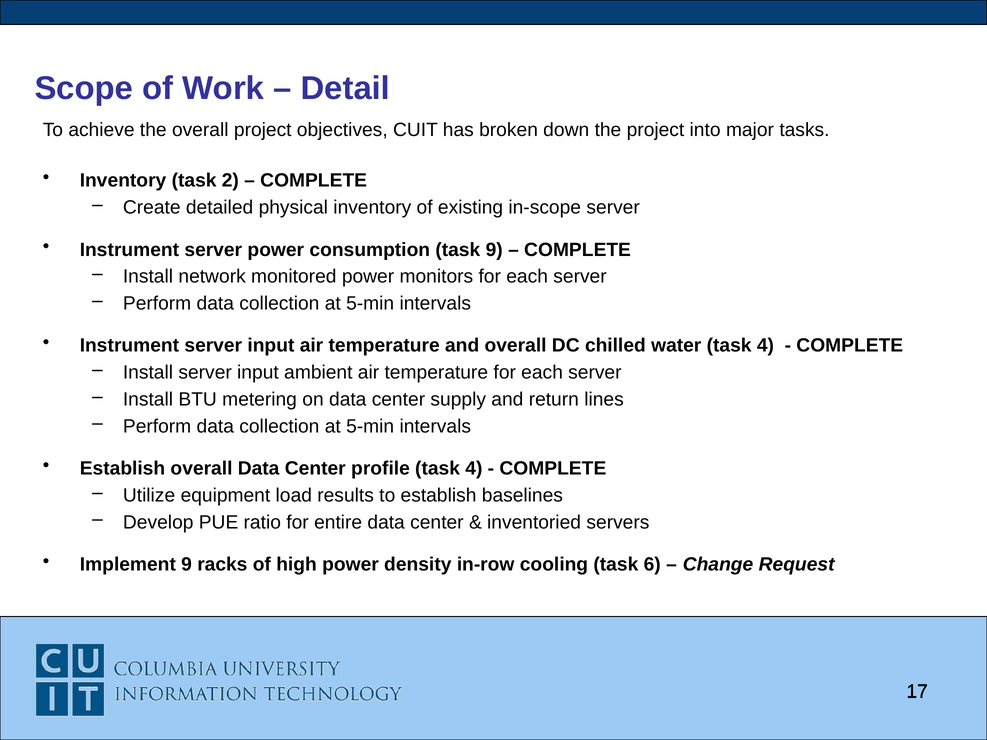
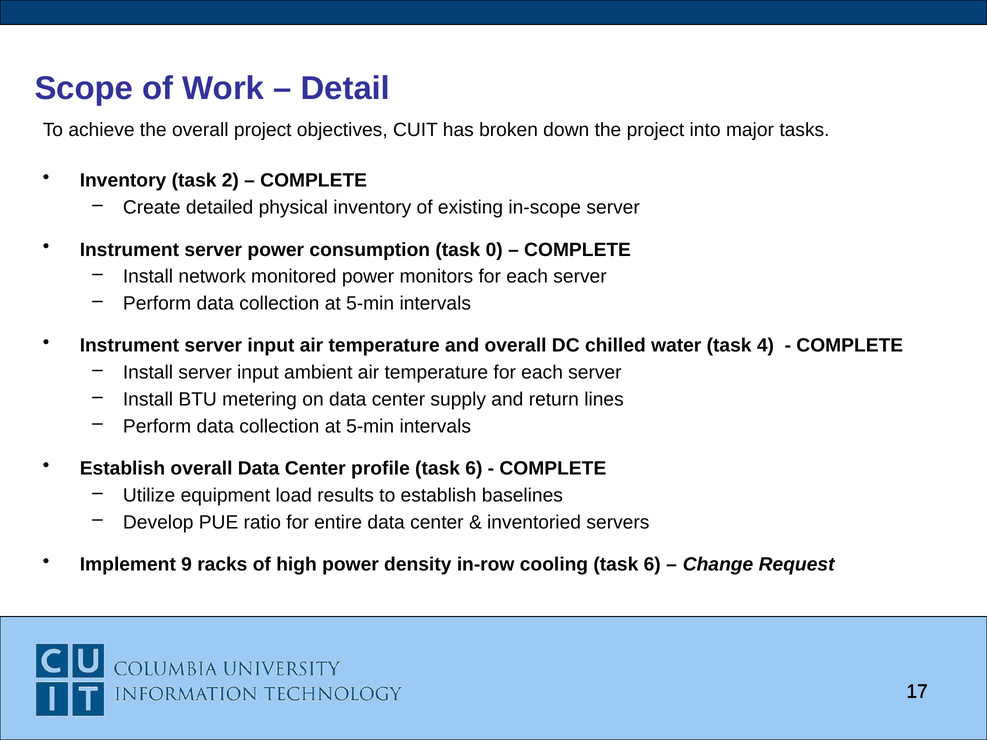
task 9: 9 -> 0 (494, 250)
profile task 4: 4 -> 6 (474, 469)
